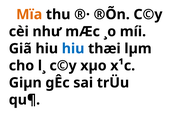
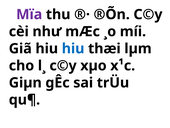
Mïa colour: orange -> purple (29, 14)
